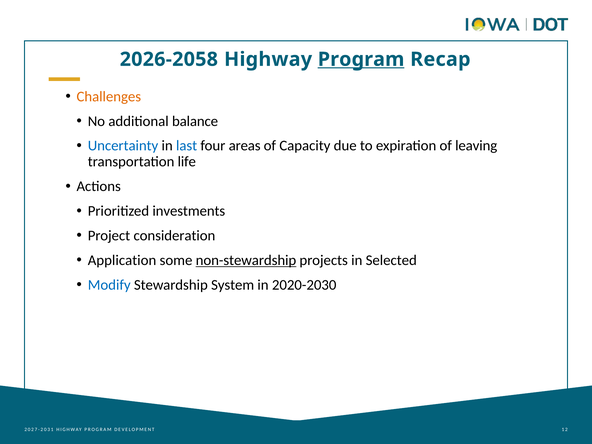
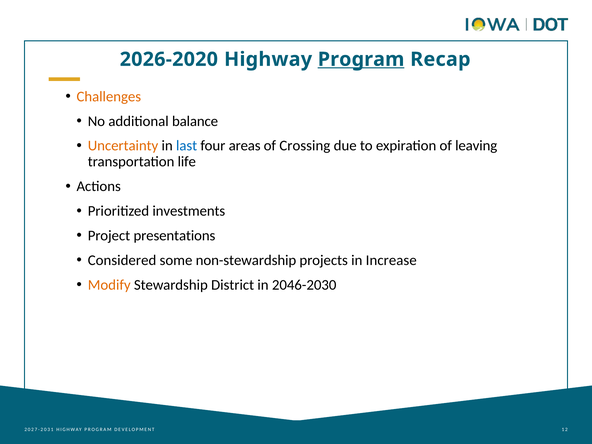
2026-2058: 2026-2058 -> 2026-2020 (169, 59)
Uncertainty colour: blue -> orange (123, 146)
Capacity: Capacity -> Crossing (305, 146)
consideration: consideration -> presentations (174, 236)
Application: Application -> Considered (122, 260)
non-stewardship underline: present -> none (246, 260)
Selected: Selected -> Increase (391, 260)
Modify colour: blue -> orange (109, 285)
System: System -> District (233, 285)
2020-2030: 2020-2030 -> 2046-2030 (304, 285)
